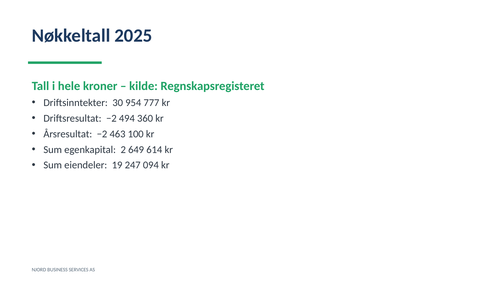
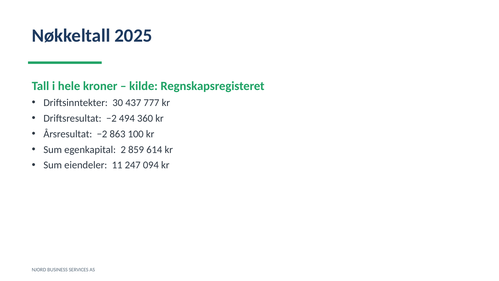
954: 954 -> 437 (133, 103)
463: 463 -> 863 (118, 134)
649: 649 -> 859 (136, 149)
19: 19 -> 11 (117, 165)
